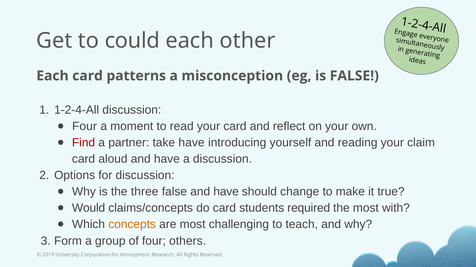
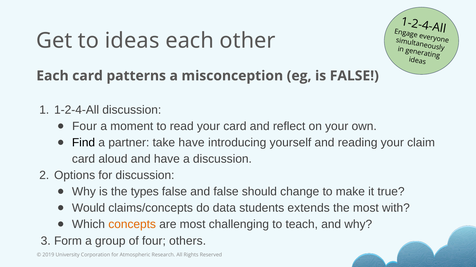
to could: could -> ideas (132, 41)
Find colour: red -> black (84, 143)
three: three -> types (145, 192)
false and have: have -> false (226, 192)
do card: card -> data (224, 209)
required: required -> extends (309, 209)
